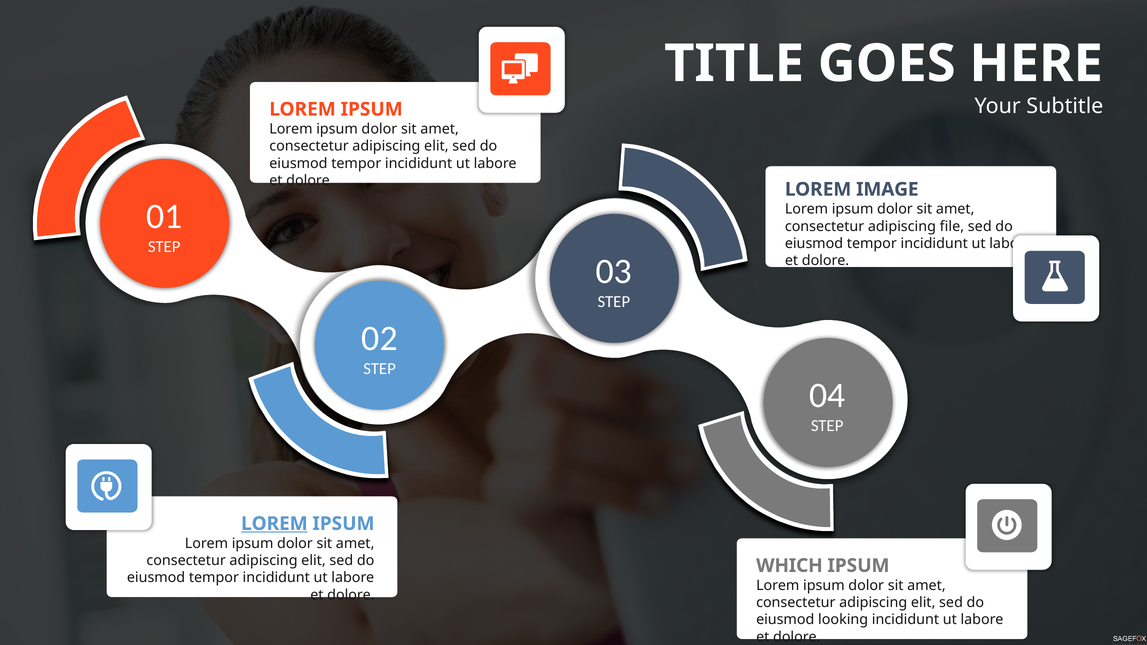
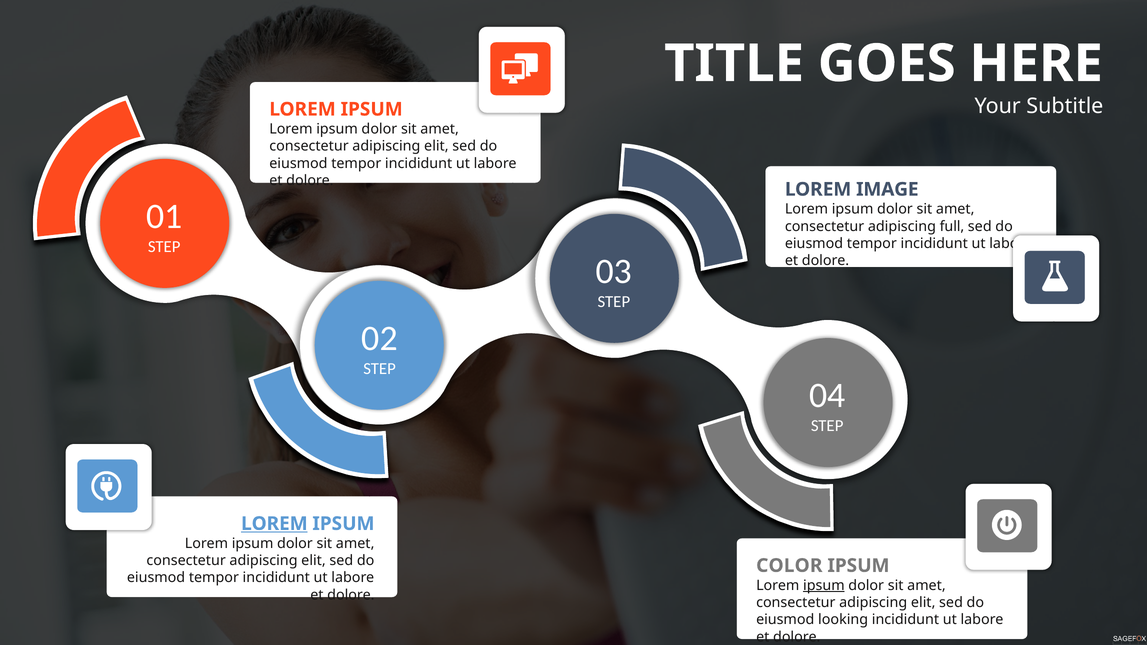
file: file -> full (952, 226)
WHICH: WHICH -> COLOR (789, 566)
ipsum underline: none -> present (824, 585)
